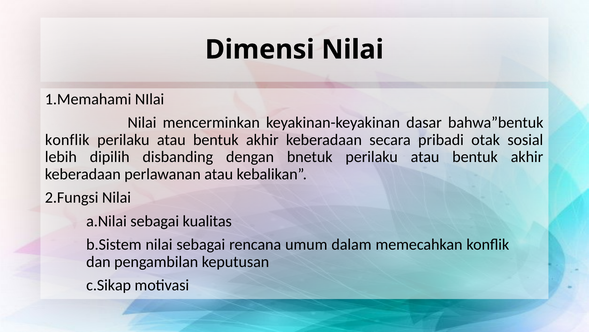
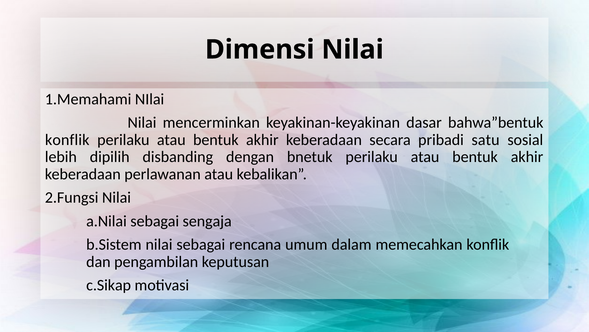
otak: otak -> satu (486, 139)
kualitas: kualitas -> sengaja (207, 221)
